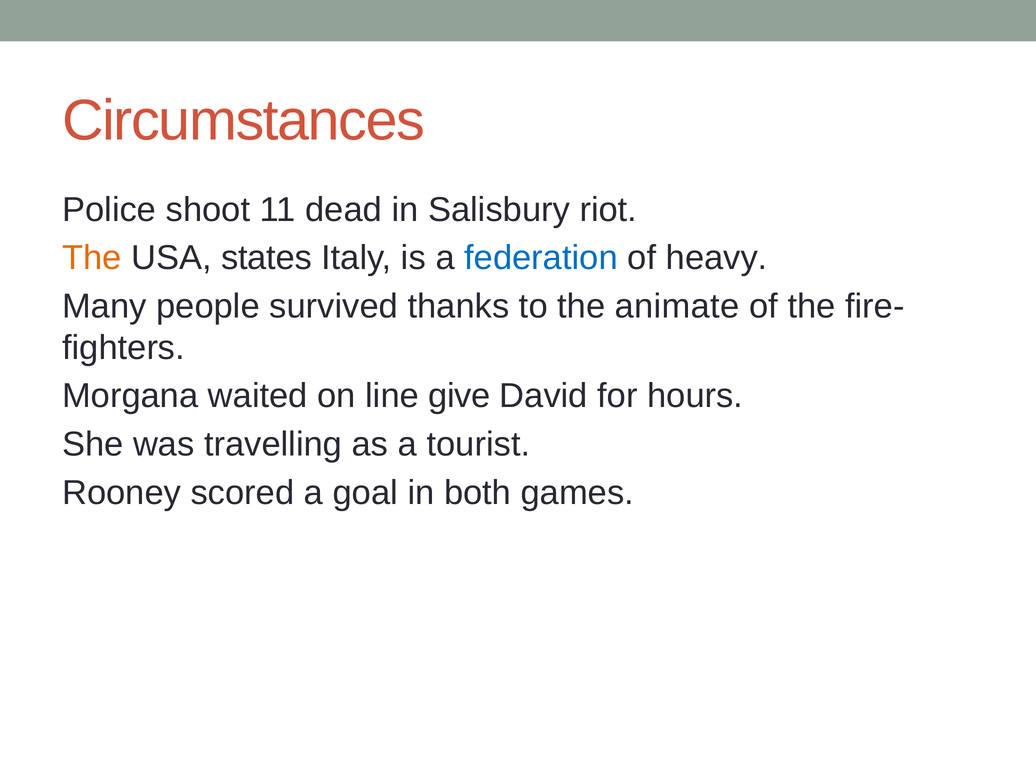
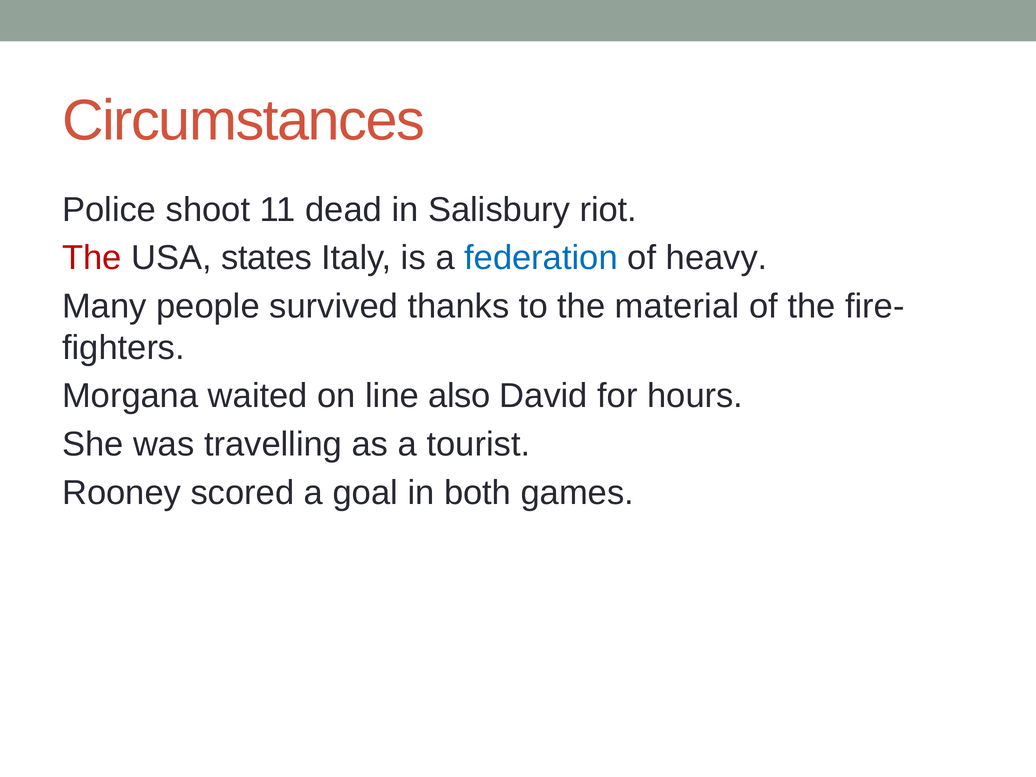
The colour: orange -> red (92, 258)
animate: animate -> material (677, 306)
give: give -> also (459, 396)
